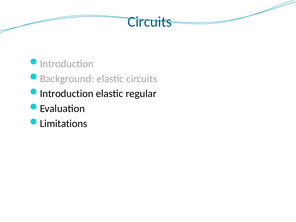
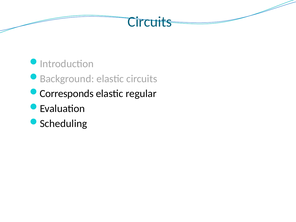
Introduction: Introduction -> Corresponds (67, 94)
Limitations: Limitations -> Scheduling (64, 124)
